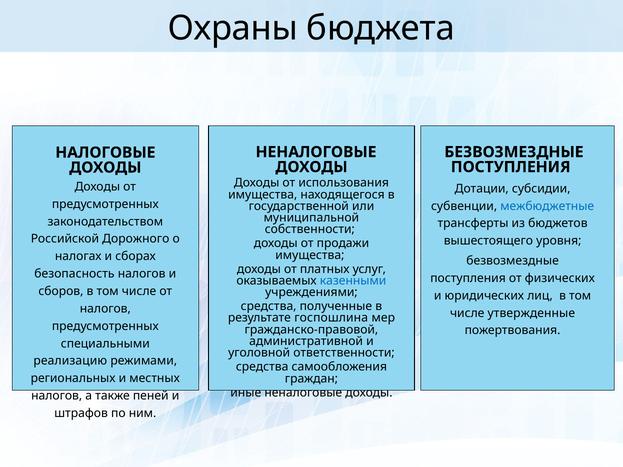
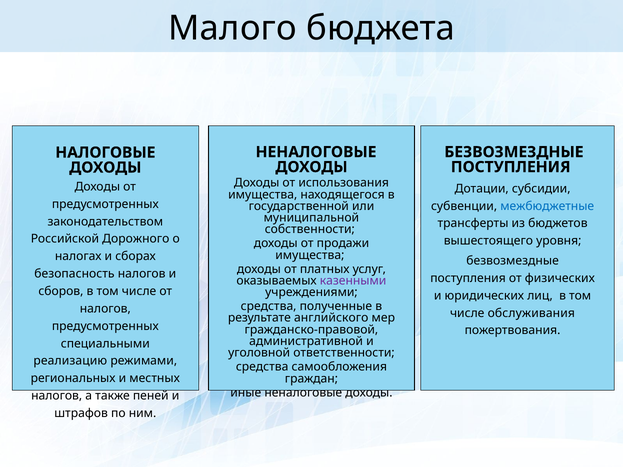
Охраны: Охраны -> Малого (233, 28)
казенными colour: blue -> purple (353, 281)
утвержденные: утвержденные -> обслуживания (531, 313)
госпошлина: госпошлина -> английского (331, 318)
